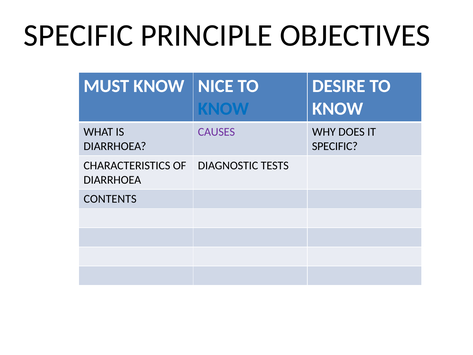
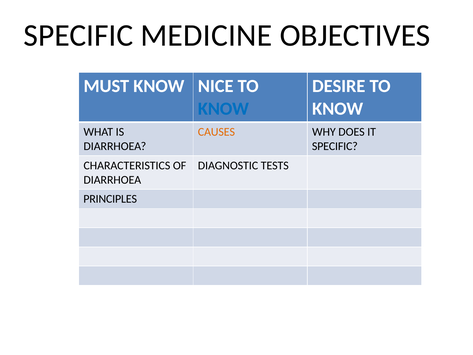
PRINCIPLE: PRINCIPLE -> MEDICINE (206, 35)
CAUSES colour: purple -> orange (216, 132)
CONTENTS: CONTENTS -> PRINCIPLES (110, 199)
